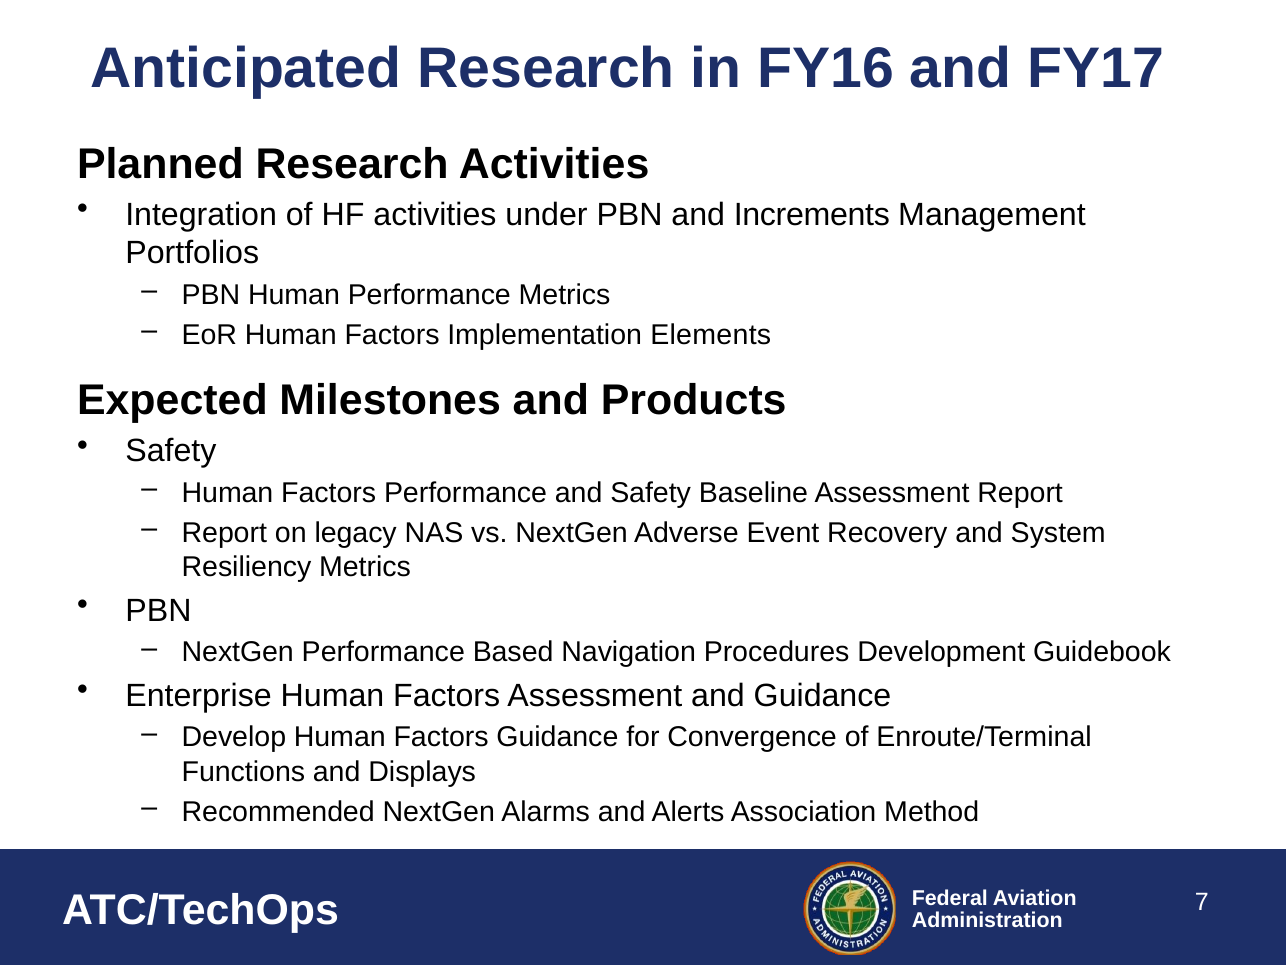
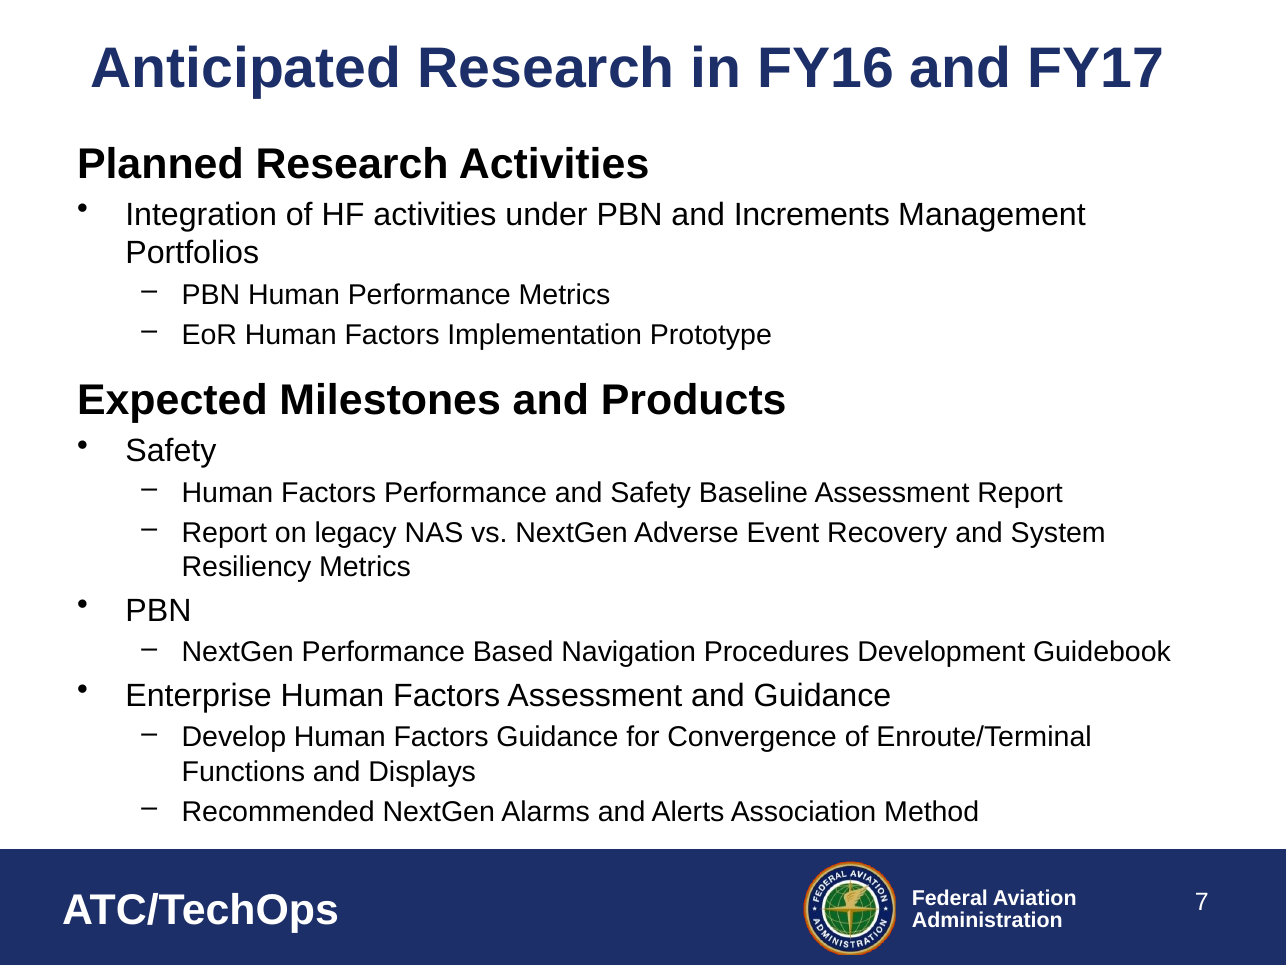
Elements: Elements -> Prototype (711, 335)
